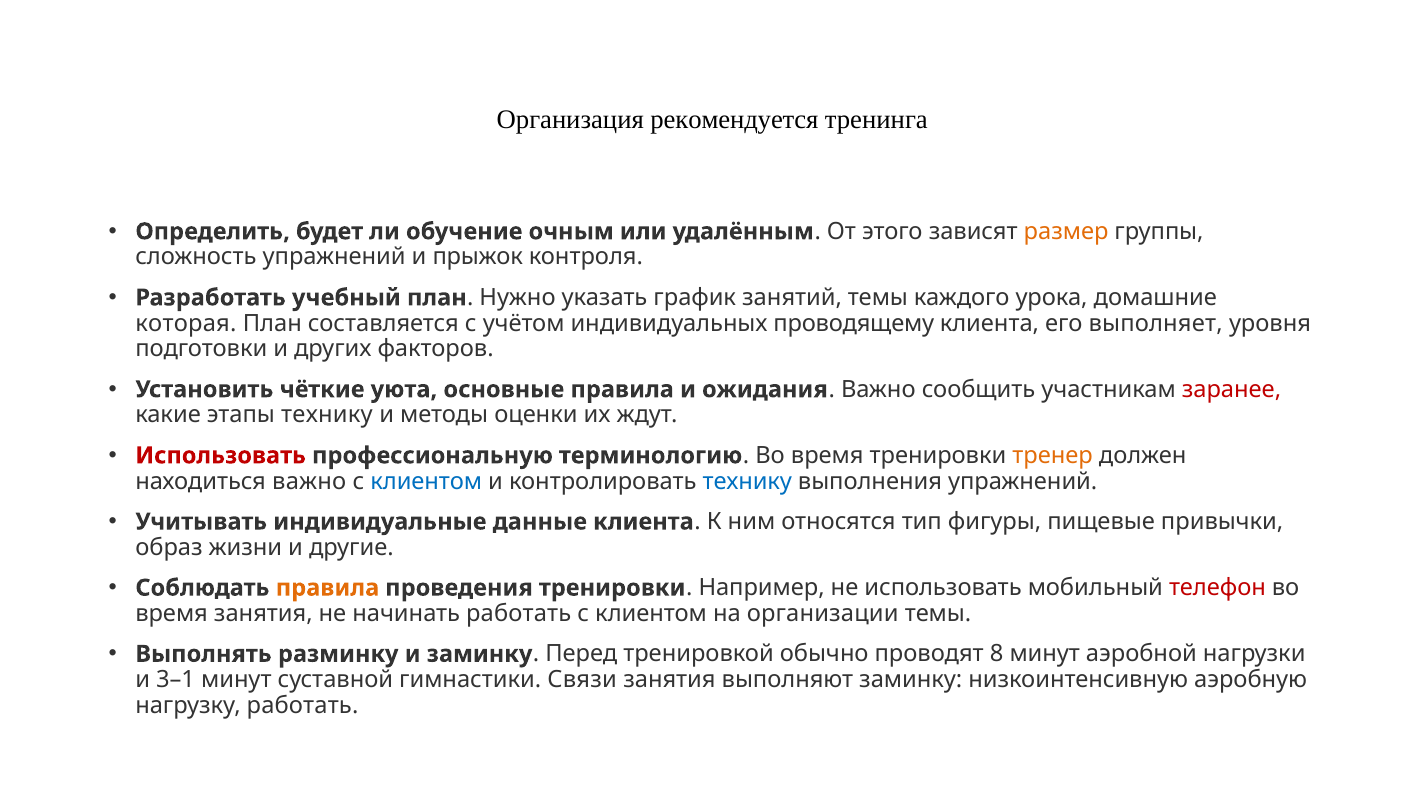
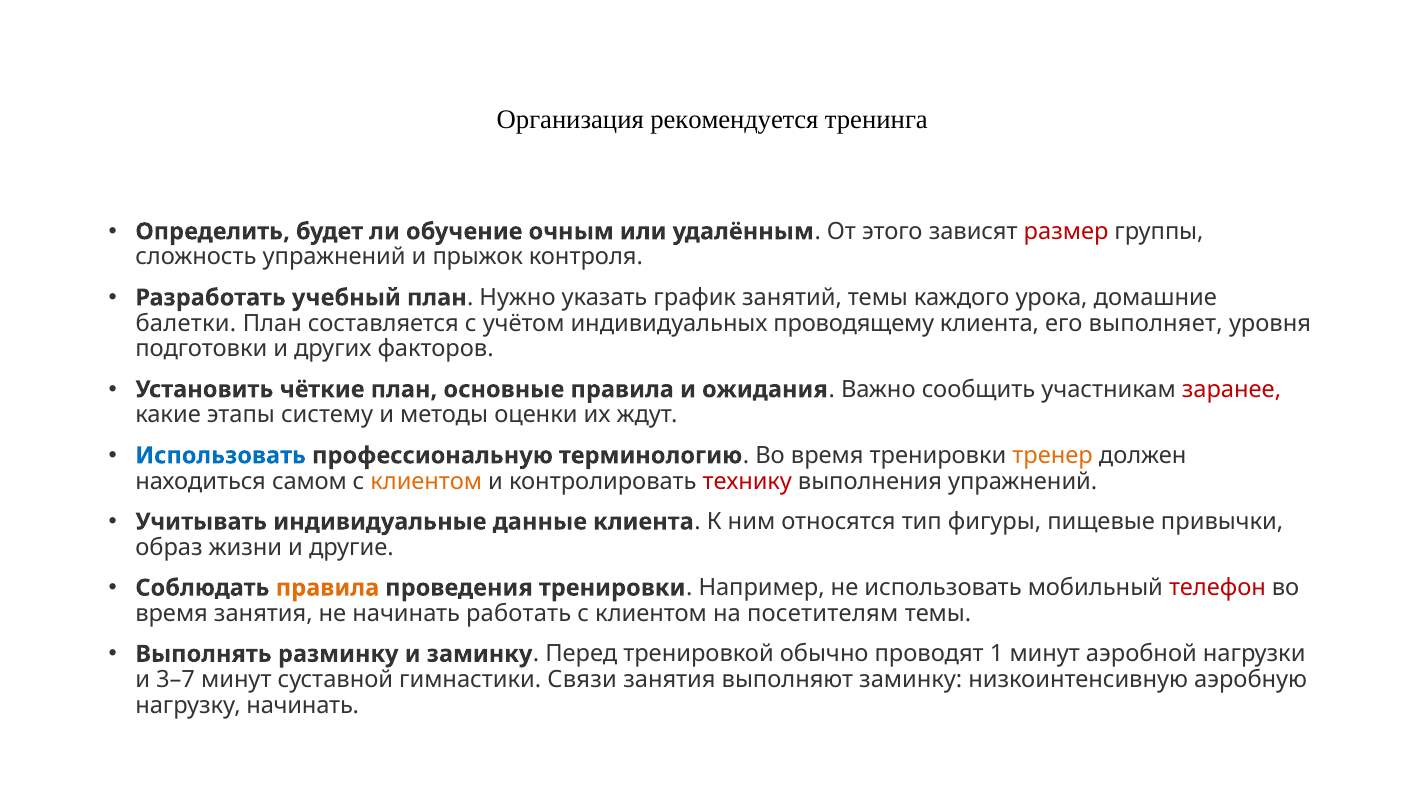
размер colour: orange -> red (1066, 231)
которая: которая -> балетки (186, 323)
чёткие уюта: уюта -> план (404, 389)
этапы технику: технику -> систему (327, 415)
Использовать colour: red -> blue (221, 455)
находиться важно: важно -> самом (309, 481)
клиентом colour: blue -> orange (426, 481)
технику colour: blue -> red (747, 481)
организации: организации -> посетителям (823, 613)
8: 8 -> 1 (997, 654)
3–1: 3–1 -> 3–7 (176, 679)
нагрузку работать: работать -> начинать (303, 705)
